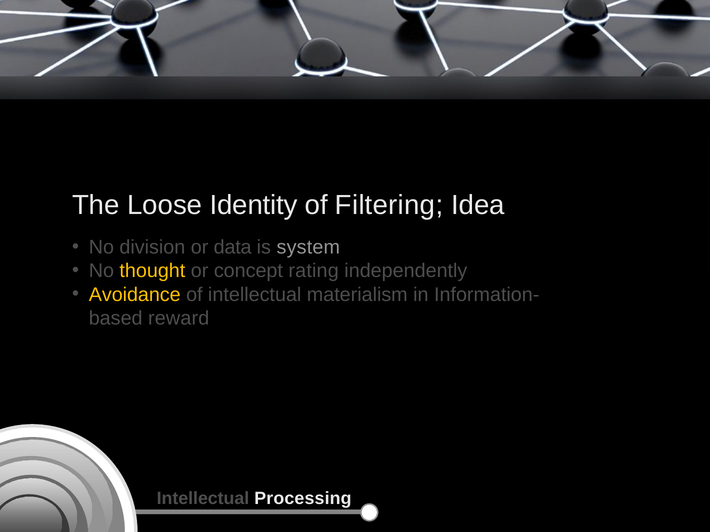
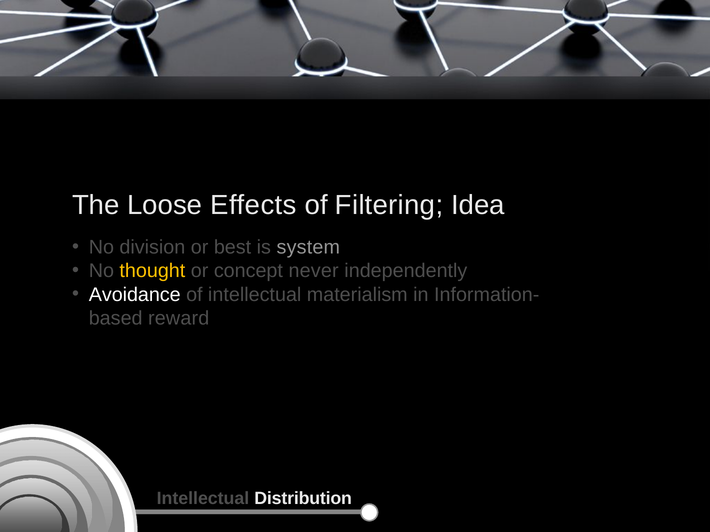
Identity: Identity -> Effects (253, 205)
data: data -> best (233, 247)
rating: rating -> never (314, 271)
Avoidance colour: yellow -> white (135, 295)
Processing: Processing -> Distribution (303, 499)
